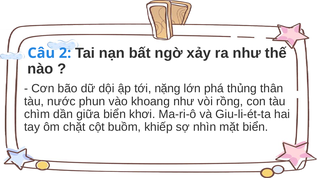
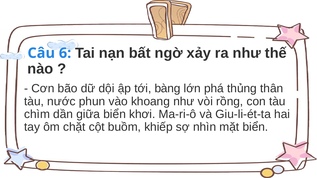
2: 2 -> 6 (65, 53)
nặng: nặng -> bàng (168, 89)
